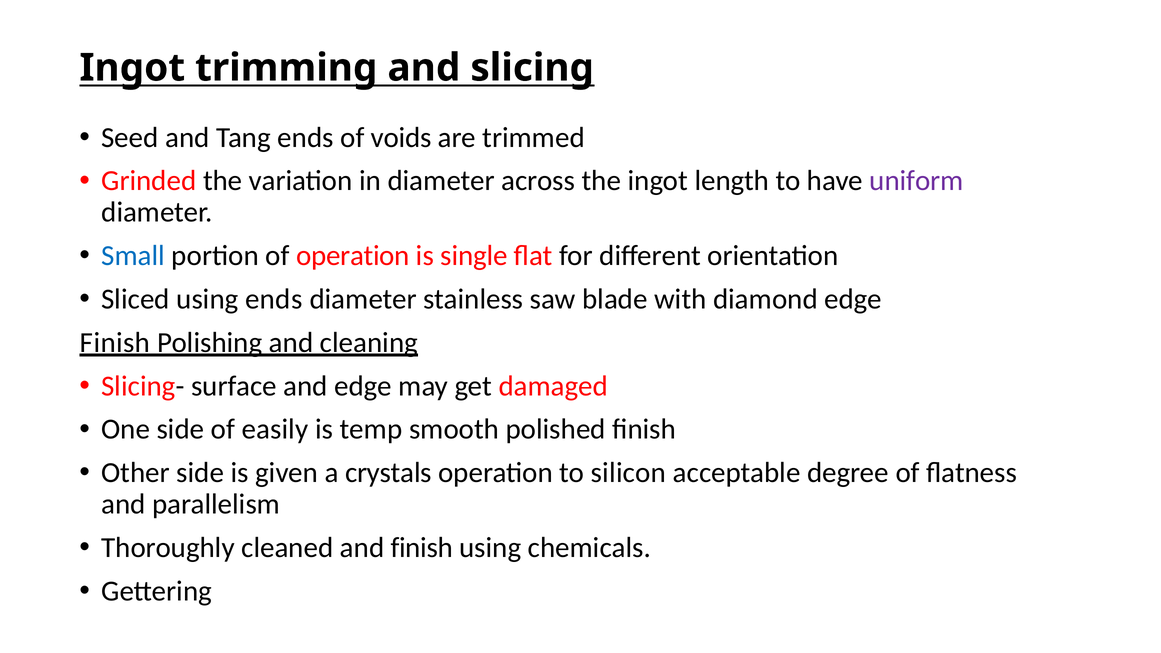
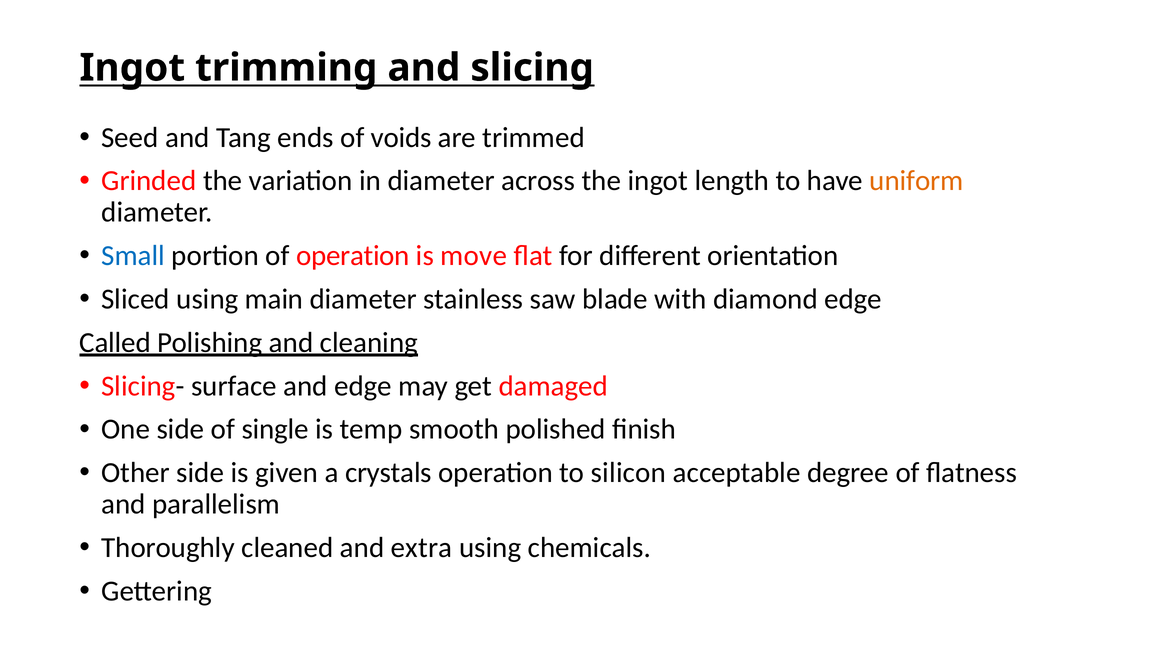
uniform colour: purple -> orange (916, 181)
single: single -> move (474, 256)
using ends: ends -> main (274, 299)
Finish: Finish -> Called (115, 343)
easily: easily -> single (275, 429)
and finish: finish -> extra (422, 548)
